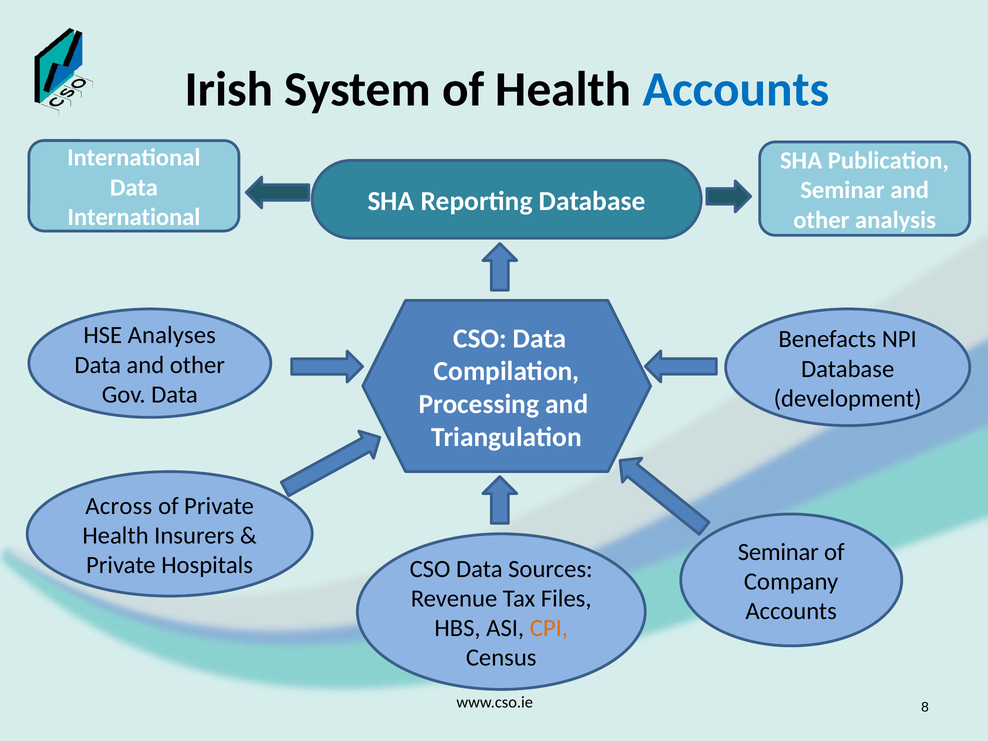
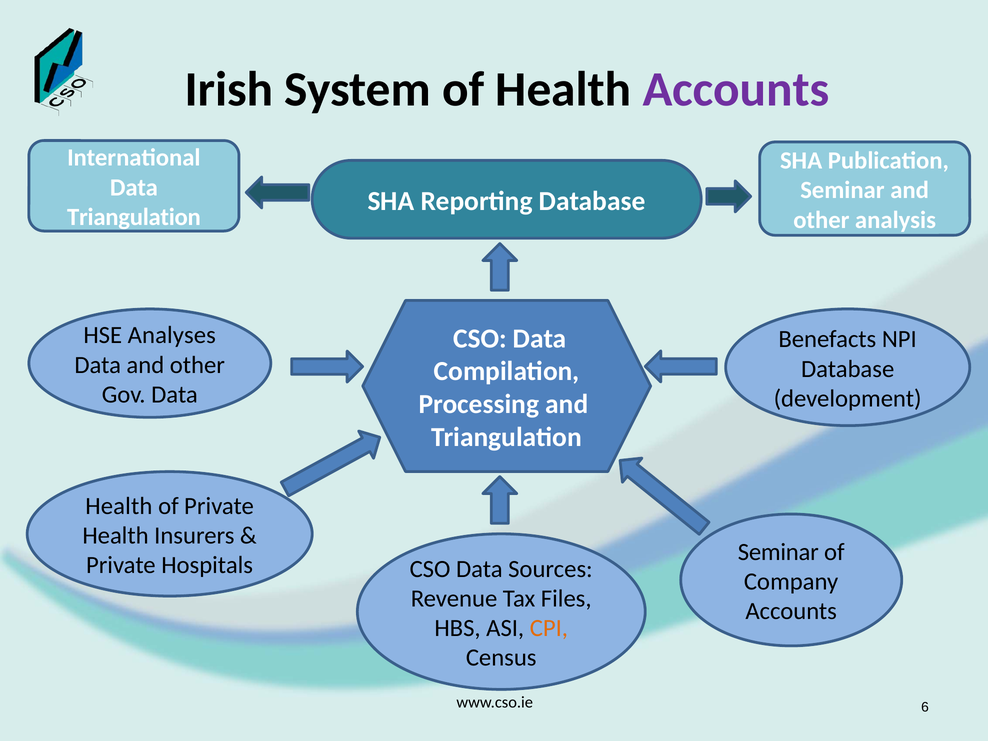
Accounts colour: blue -> purple (736, 89)
International: International -> Triangulation (134, 217)
Across: Across -> Health (119, 506)
8: 8 -> 6 (925, 707)
